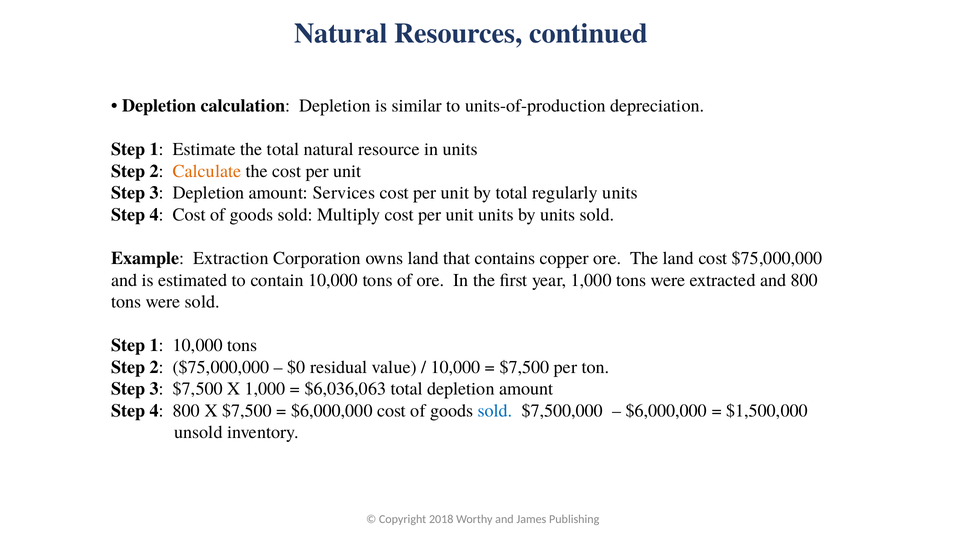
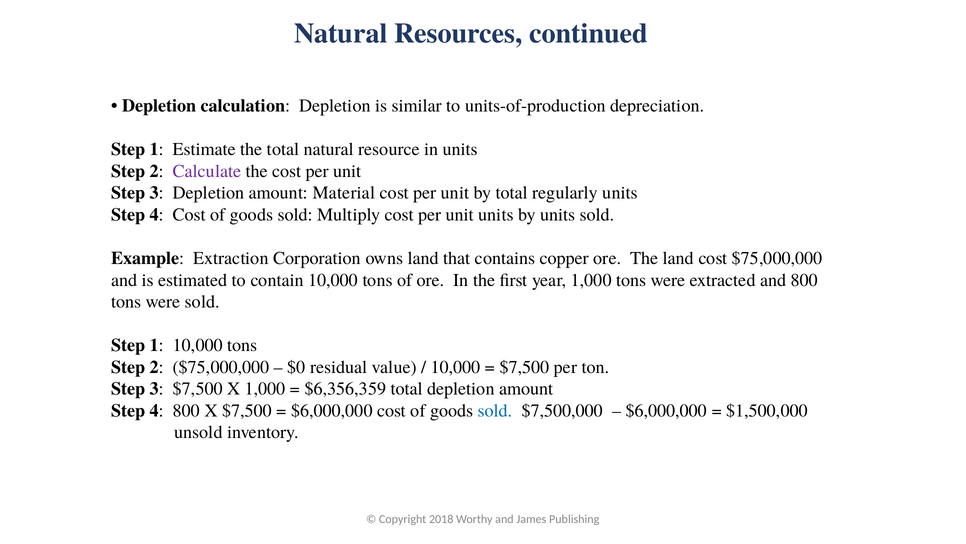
Calculate colour: orange -> purple (207, 171)
Services: Services -> Material (344, 193)
$6,036,063: $6,036,063 -> $6,356,359 (345, 388)
